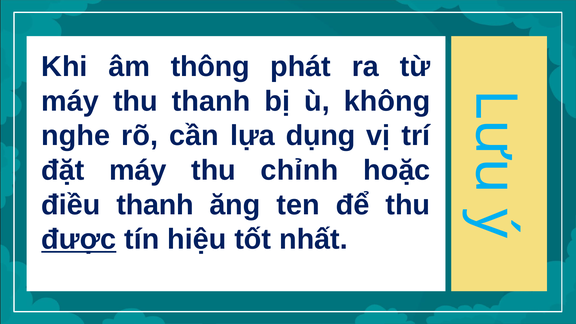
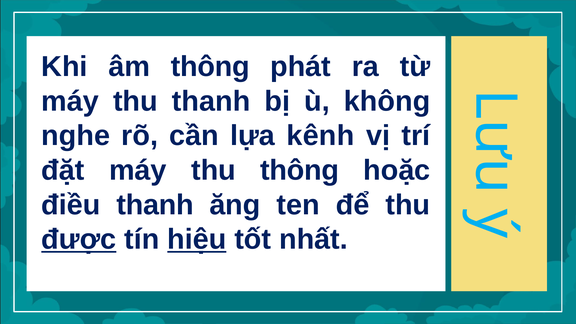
dụng: dụng -> kênh (320, 136)
thu chỉnh: chỉnh -> thông (300, 170)
hiệu underline: none -> present (197, 239)
